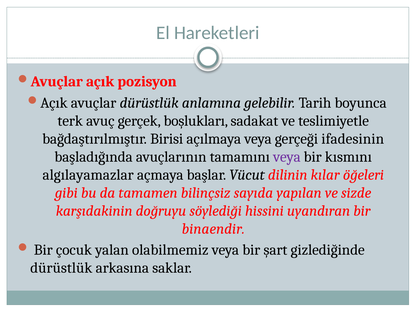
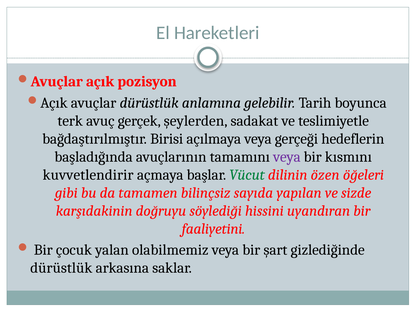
boşlukları: boşlukları -> şeylerden (196, 121)
ifadesinin: ifadesinin -> hedeflerin (353, 139)
algılayamazlar: algılayamazlar -> kuvvetlendirir (88, 175)
Vücut colour: black -> green (247, 175)
kılar: kılar -> özen (325, 175)
binaendir: binaendir -> faaliyetini (213, 229)
